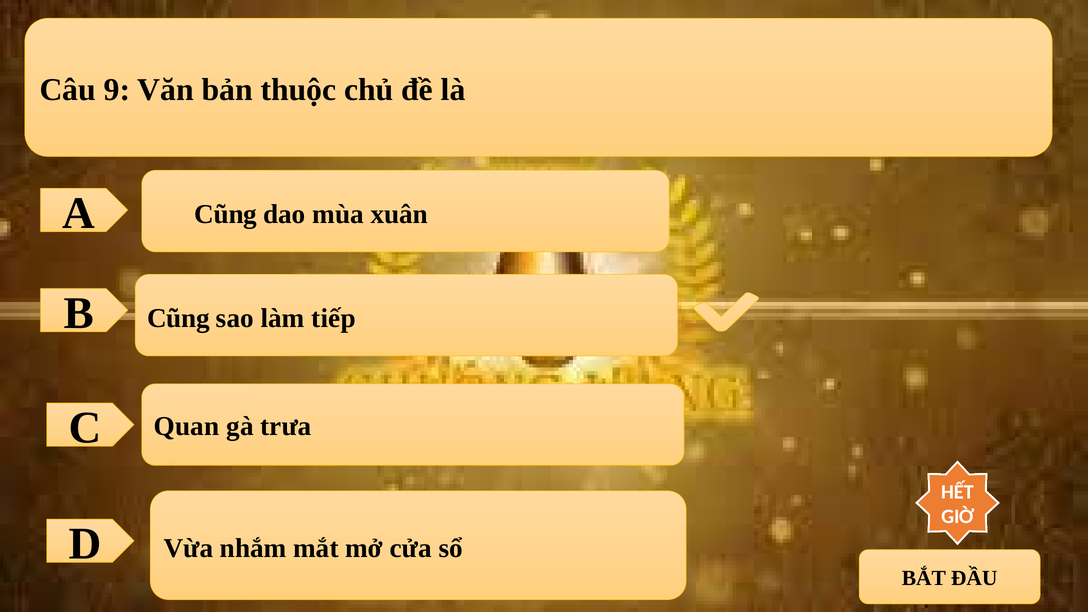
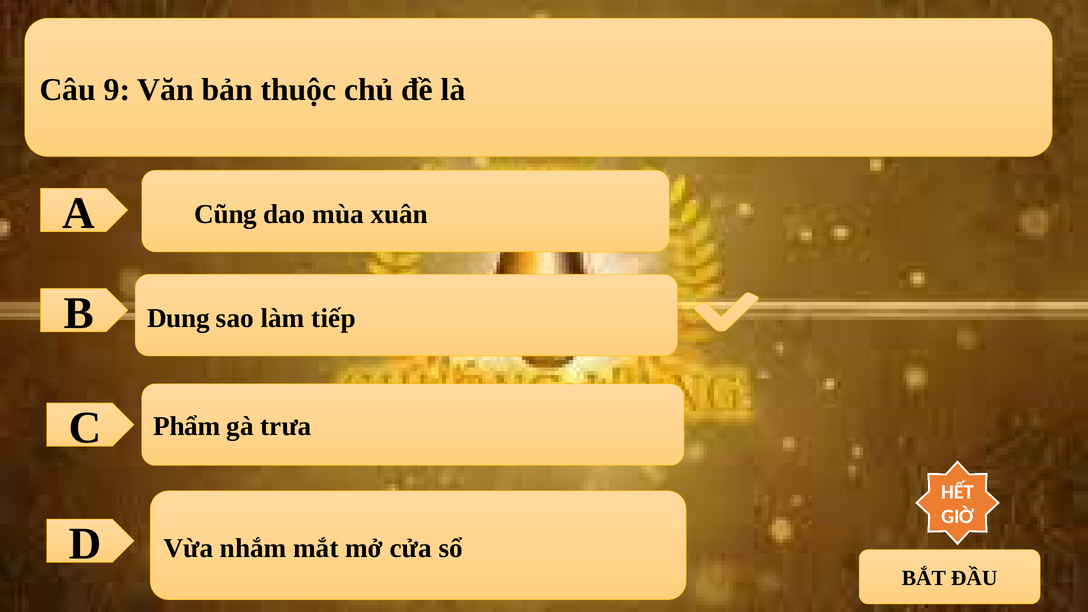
Cũng: Cũng -> Dung (178, 318)
Quan: Quan -> Phẩm (187, 426)
